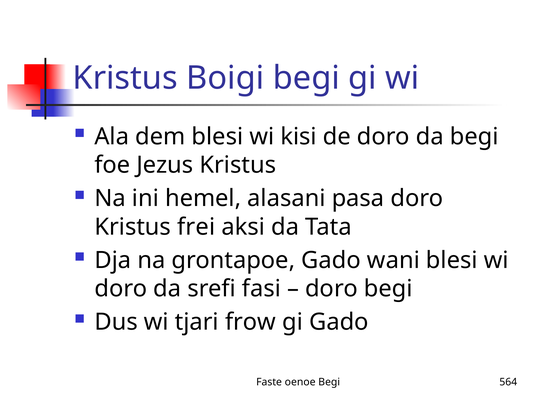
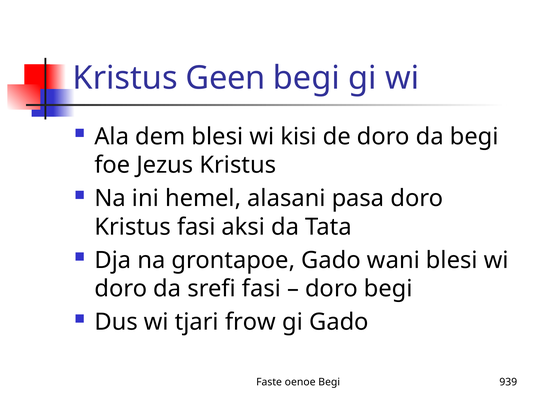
Boigi: Boigi -> Geen (225, 78)
Kristus frei: frei -> fasi (196, 227)
564: 564 -> 939 (508, 381)
